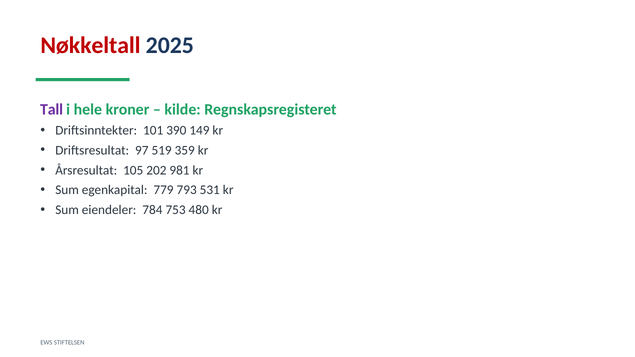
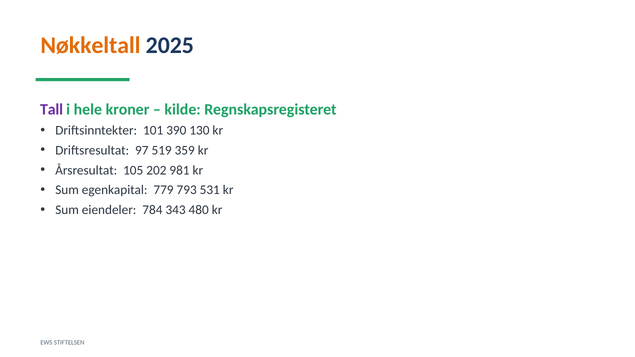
Nøkkeltall colour: red -> orange (90, 45)
149: 149 -> 130 (199, 131)
753: 753 -> 343 (176, 210)
